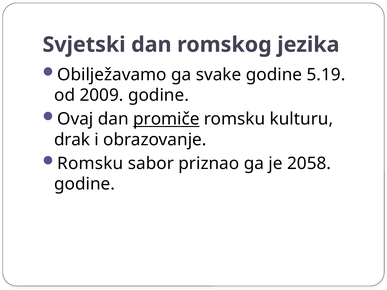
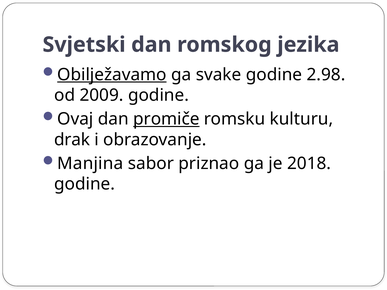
Obilježavamo underline: none -> present (112, 75)
5.19: 5.19 -> 2.98 (326, 75)
Romsku: Romsku -> Manjina (90, 164)
2058: 2058 -> 2018 (309, 164)
